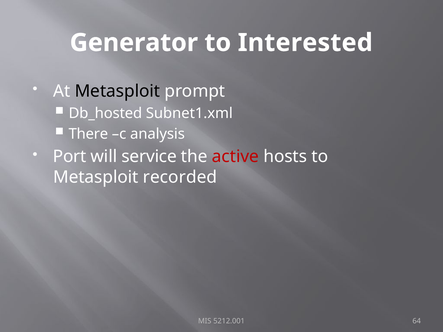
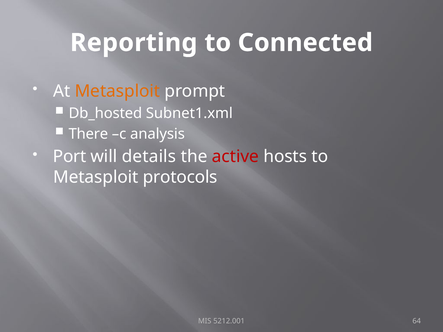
Generator: Generator -> Reporting (134, 43)
Interested: Interested -> Connected (305, 43)
Metasploit colour: black -> orange (117, 91)
service: service -> details (149, 157)
recorded: recorded -> protocols (180, 177)
